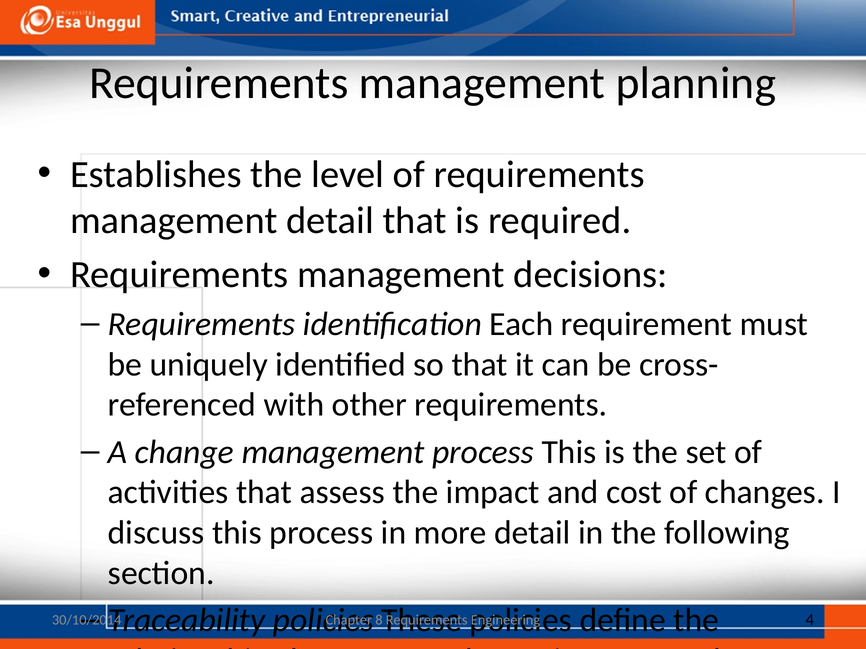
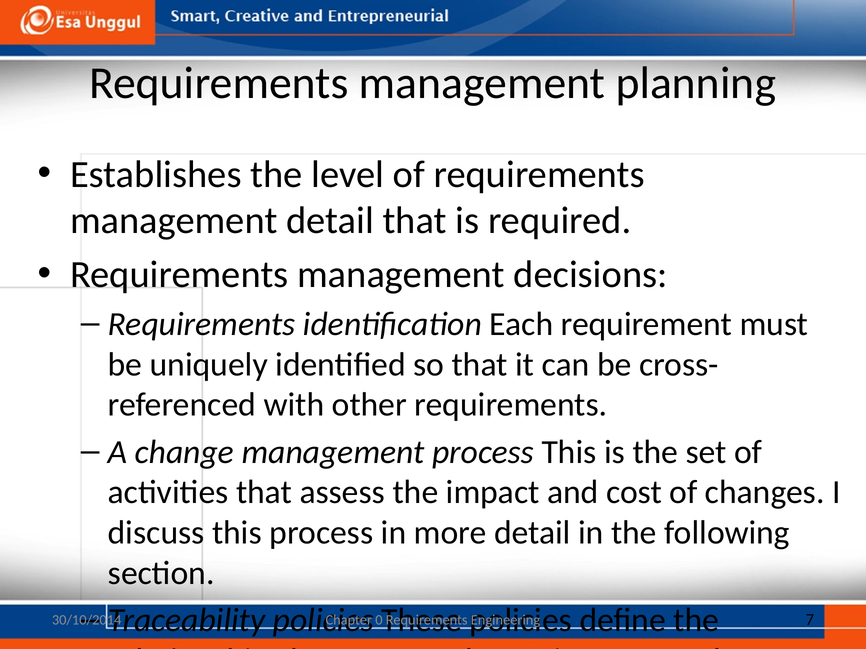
8: 8 -> 0 (379, 620)
4: 4 -> 7 (810, 620)
